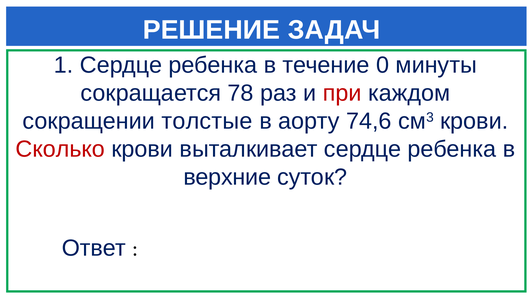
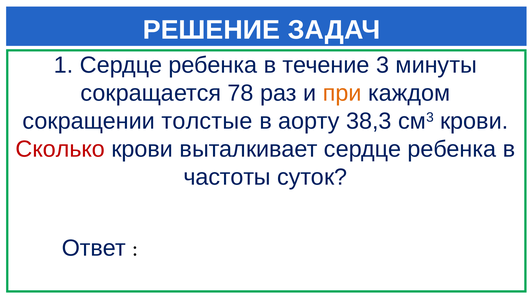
0: 0 -> 3 (383, 65)
при colour: red -> orange (342, 93)
74,6: 74,6 -> 38,3 (369, 122)
верхние: верхние -> частоты (227, 178)
